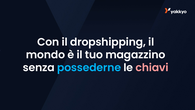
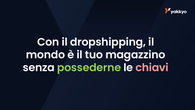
possederne colour: light blue -> light green (89, 67)
